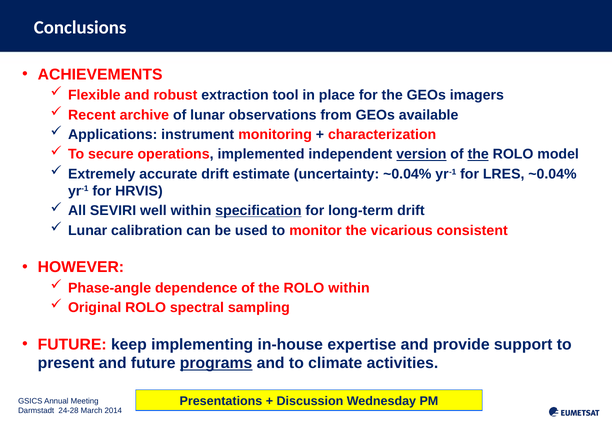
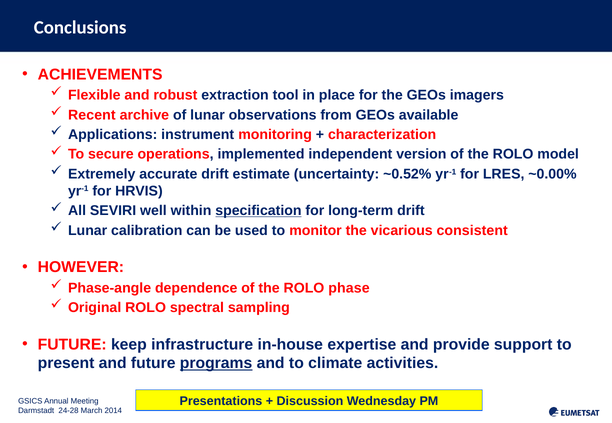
version underline: present -> none (421, 155)
the underline: present -> none (478, 155)
uncertainty ~0.04%: ~0.04% -> ~0.52% (407, 174)
LRES ~0.04%: ~0.04% -> ~0.00% (553, 174)
ROLO within: within -> phase (349, 288)
implementing: implementing -> infrastructure (202, 345)
